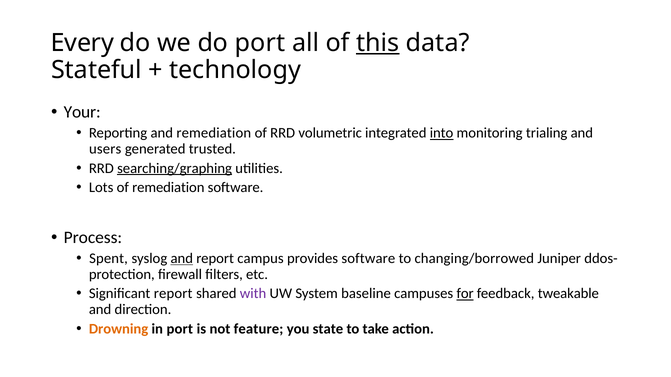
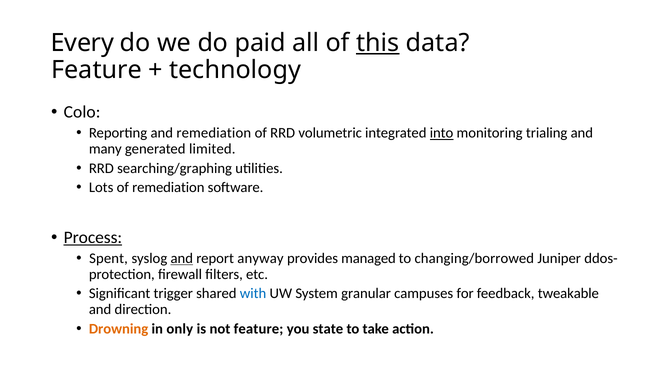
do port: port -> paid (260, 43)
Stateful: Stateful -> Feature (96, 70)
Your: Your -> Colo (82, 112)
users: users -> many (105, 149)
trusted: trusted -> limited (212, 149)
searching/graphing underline: present -> none (175, 168)
Process underline: none -> present (93, 238)
campus: campus -> anyway (260, 259)
provides software: software -> managed (368, 259)
Significant report: report -> trigger (173, 294)
with colour: purple -> blue (253, 294)
baseline: baseline -> granular (366, 294)
for underline: present -> none (465, 294)
in port: port -> only (180, 329)
